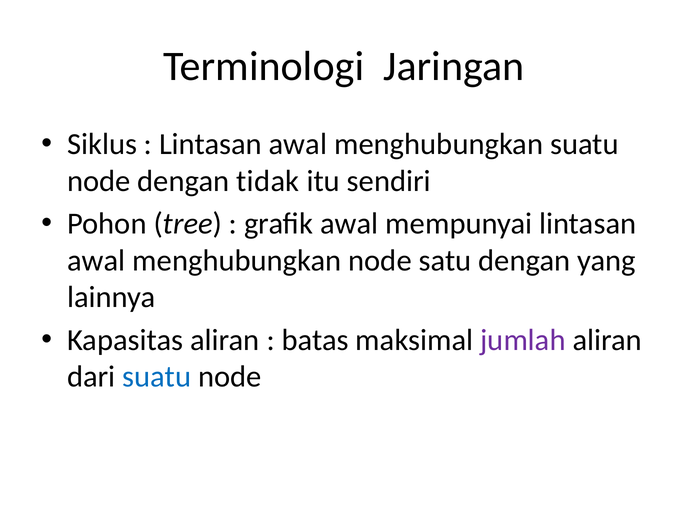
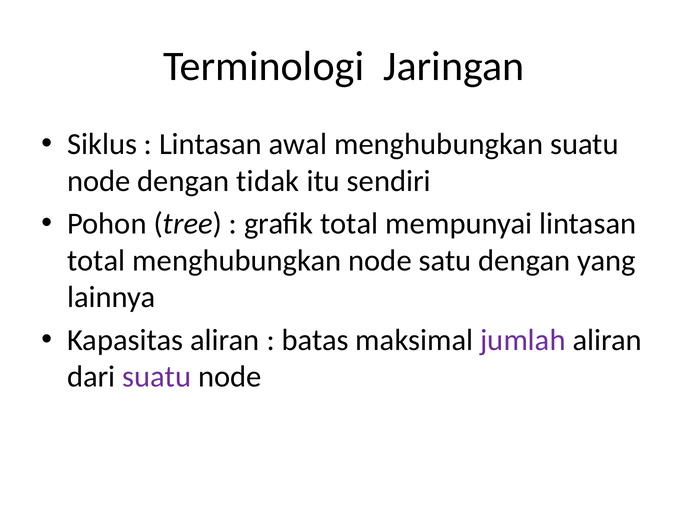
grafik awal: awal -> total (349, 224)
awal: awal -> total (96, 261)
suatu colour: blue -> purple (157, 377)
